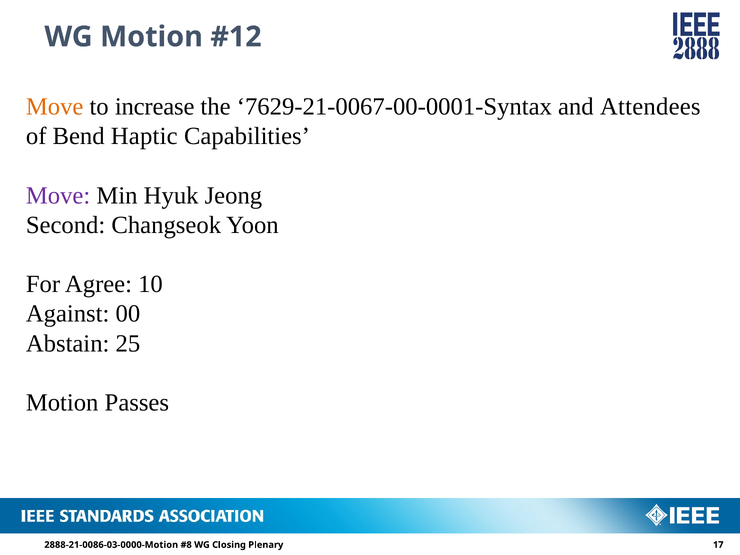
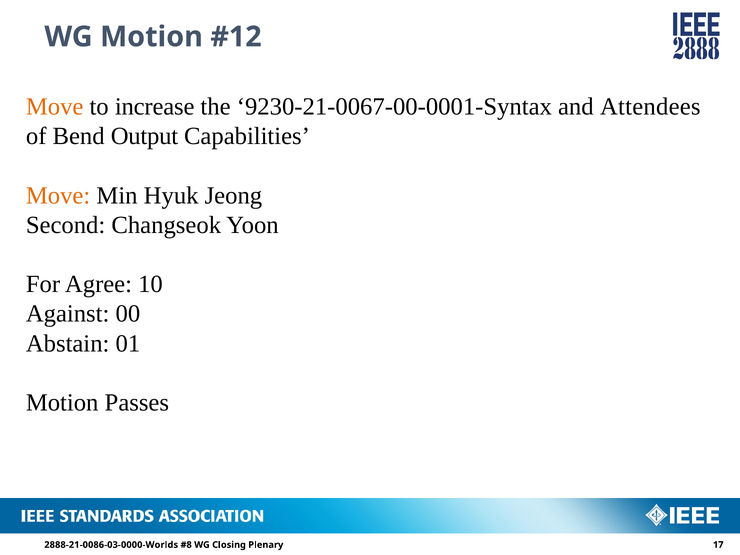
7629-21-0067-00-0001-Syntax: 7629-21-0067-00-0001-Syntax -> 9230-21-0067-00-0001-Syntax (394, 107)
Haptic: Haptic -> Output (144, 136)
Move colour: purple -> orange (58, 195)
25: 25 -> 01 (128, 343)
2888-21-0086-03-0000-Motion: 2888-21-0086-03-0000-Motion -> 2888-21-0086-03-0000-Worlds (111, 545)
